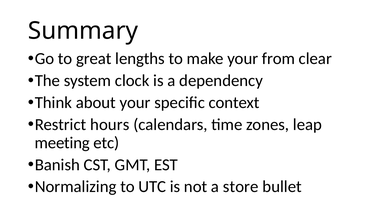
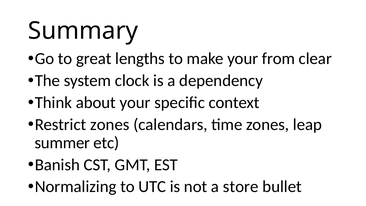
Restrict hours: hours -> zones (110, 125)
meeting: meeting -> summer (62, 143)
